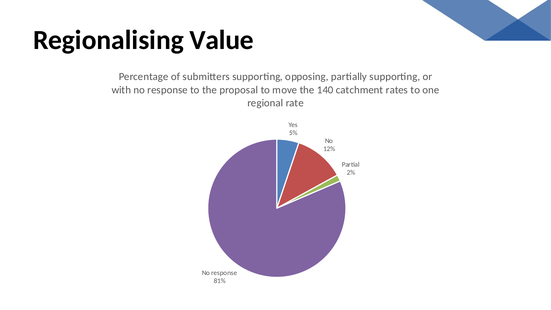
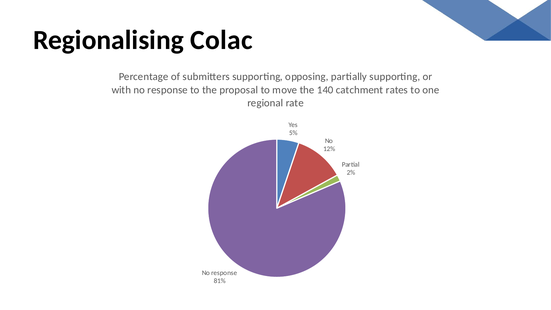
Value: Value -> Colac (221, 40)
